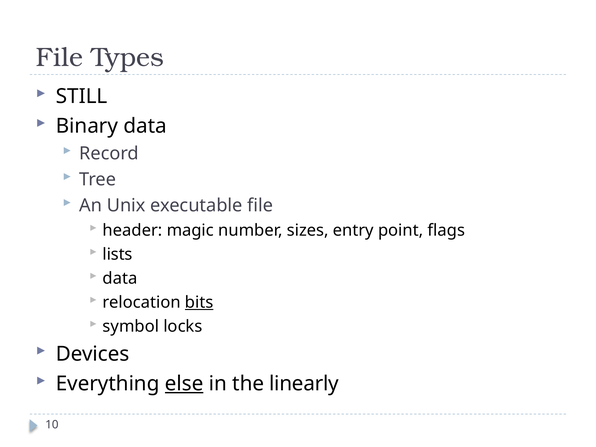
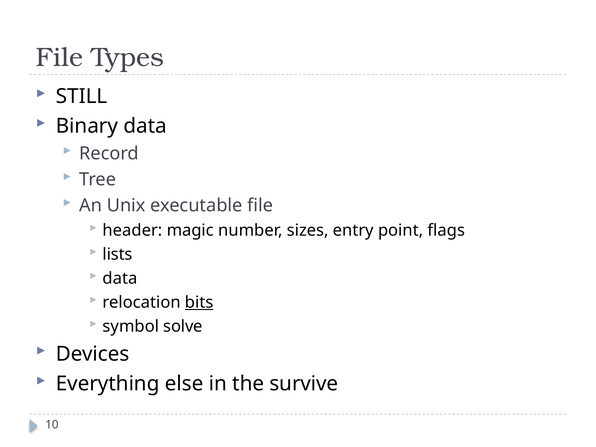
locks: locks -> solve (183, 326)
else underline: present -> none (184, 384)
linearly: linearly -> survive (304, 384)
